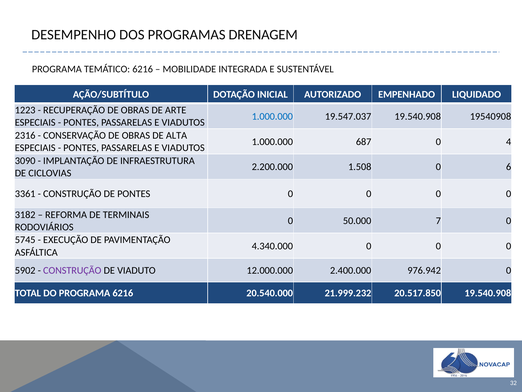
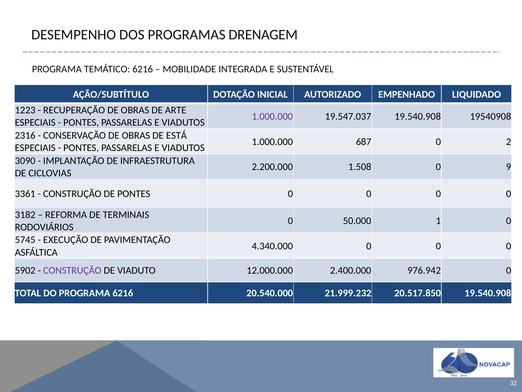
1.000.000 colour: blue -> purple (272, 116)
ALTA: ALTA -> ESTÁ (176, 135)
4: 4 -> 2 (509, 141)
6: 6 -> 9 (509, 167)
7: 7 -> 1 (438, 221)
